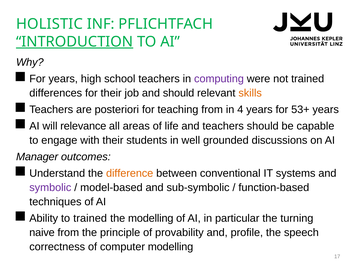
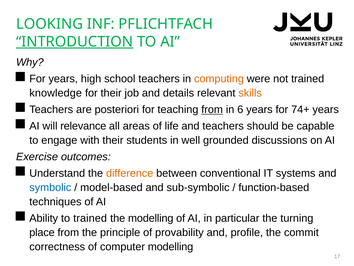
HOLISTIC: HOLISTIC -> LOOKING (50, 24)
computing colour: purple -> orange (219, 79)
differences: differences -> knowledge (56, 93)
and should: should -> details (179, 93)
from underline: none -> present (212, 109)
4: 4 -> 6 (240, 109)
53+: 53+ -> 74+ (300, 109)
Manager: Manager -> Exercise (37, 156)
symbolic colour: purple -> blue (50, 187)
naive: naive -> place (42, 232)
speech: speech -> commit (301, 232)
